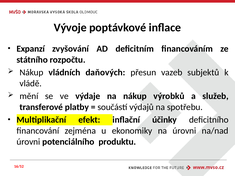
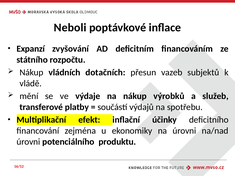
Vývoje: Vývoje -> Neboli (70, 28)
daňových: daňových -> dotačních (105, 73)
